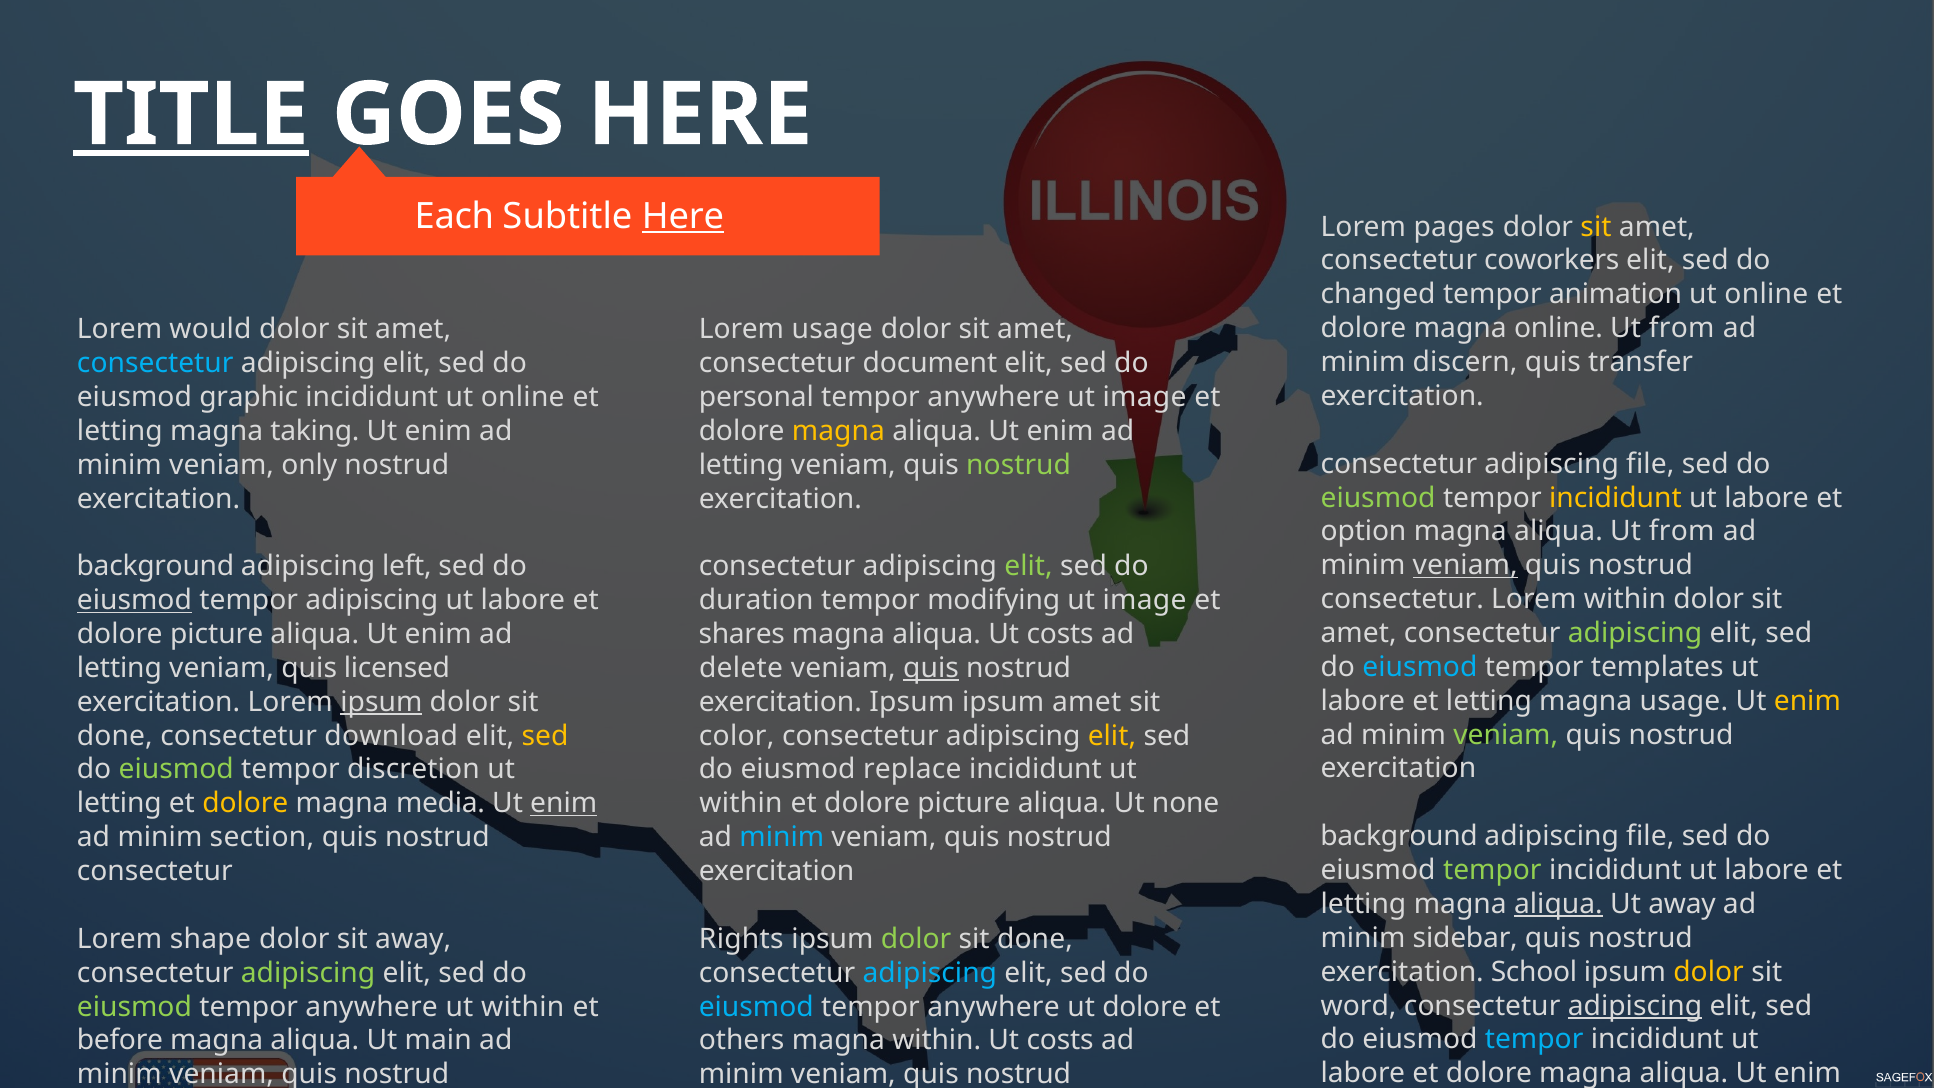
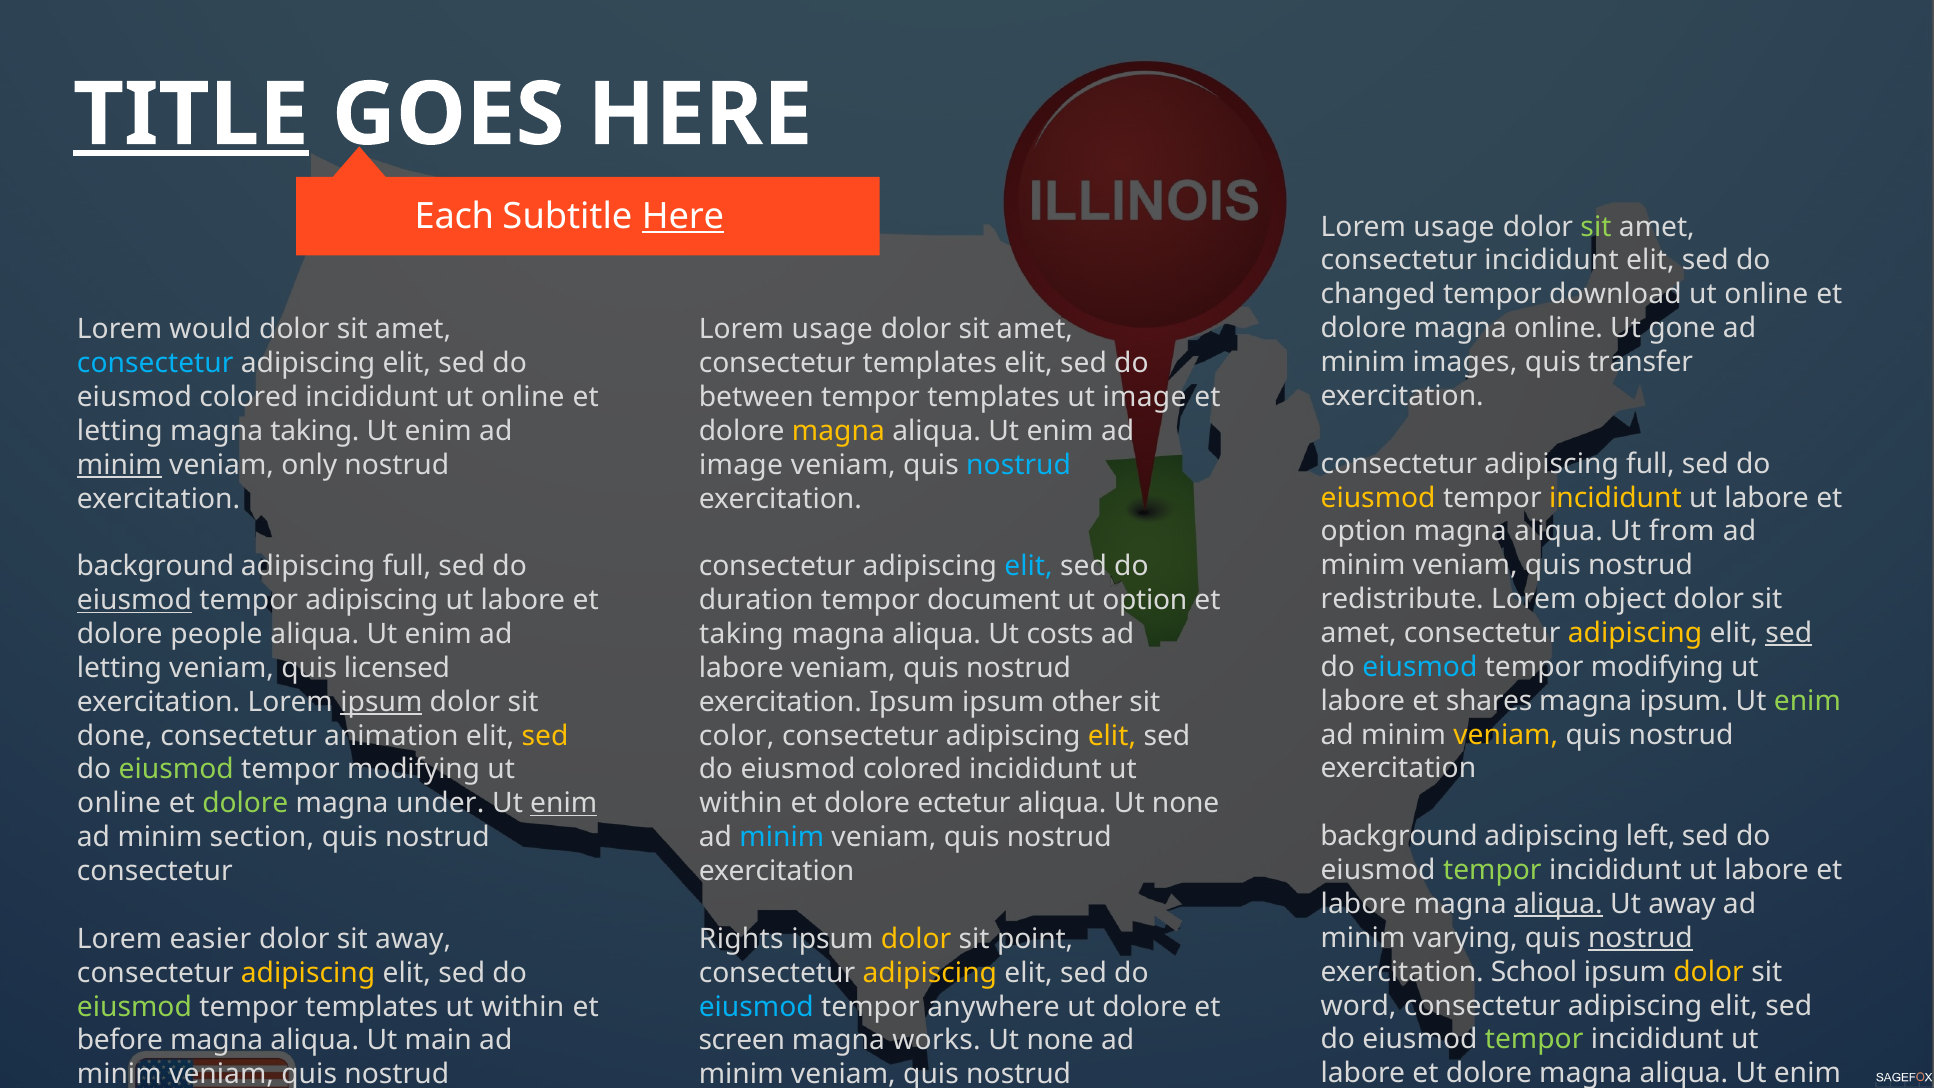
pages: pages -> usage (1454, 227)
sit colour: yellow -> light green (1596, 227)
consectetur coworkers: coworkers -> incididunt (1552, 261)
animation: animation -> download (1615, 294)
from: from -> gone (1682, 328)
discern: discern -> images (1465, 362)
consectetur document: document -> templates (930, 363)
graphic: graphic -> colored (249, 397)
personal: personal -> between (756, 397)
anywhere: anywhere -> templates (994, 397)
consectetur adipiscing file: file -> full (1651, 464)
minim underline: none -> present (119, 465)
letting: letting -> image (741, 465)
nostrud colour: light green -> light blue (1019, 465)
eiusmod colour: light green -> yellow (1378, 498)
veniam underline: present -> none (1465, 565)
left: left -> full (407, 566)
elit colour: light green -> light blue (1029, 566)
consectetur: consectetur -> redistribute (1402, 599)
Lorem within: within -> object (1625, 599)
modifying: modifying -> document (994, 600)
image: image -> option (1145, 600)
adipiscing colour: light green -> yellow (1635, 633)
sed underline: none -> present (1789, 633)
picture: picture -> people (216, 634)
shares: shares -> taking (741, 634)
templates: templates -> modifying (1657, 667)
delete: delete -> labore (741, 668)
quis underline: present -> none (931, 668)
letting: letting -> shares (1489, 701)
magna usage: usage -> ipsum (1684, 701)
enim colour: yellow -> light green (1807, 701)
ipsum amet: amet -> other (1087, 702)
veniam colour: light green -> yellow (1506, 735)
download: download -> animation (391, 736)
discretion: discretion -> modifying (414, 770)
replace: replace -> colored (912, 770)
letting: letting -> online (119, 803)
dolore colour: yellow -> light green (245, 803)
media: media -> under (440, 803)
picture: picture -> ectetur (964, 803)
file: file -> left (1651, 836)
letting: letting -> labore (1363, 904)
sidebar: sidebar -> varying (1465, 938)
nostrud underline: none -> present (1640, 938)
shape: shape -> easier (210, 939)
dolor colour: light green -> yellow (916, 939)
done: done -> point (1035, 939)
adipiscing colour: light green -> yellow (308, 973)
adipiscing colour: light blue -> yellow (930, 973)
adipiscing underline: present -> none (1635, 1006)
anywhere: anywhere -> templates (372, 1007)
tempor colour: light blue -> light green (1534, 1039)
others: others -> screen (742, 1040)
magna within: within -> works (936, 1040)
costs: costs -> none (1060, 1040)
